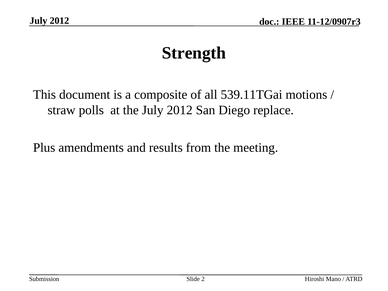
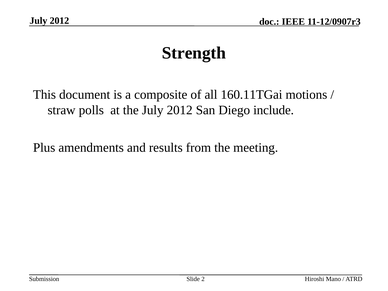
539.11TGai: 539.11TGai -> 160.11TGai (252, 95)
replace: replace -> include (274, 110)
